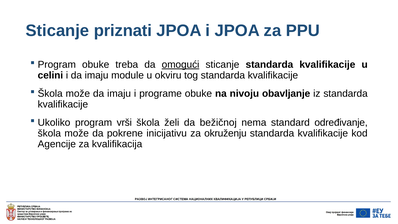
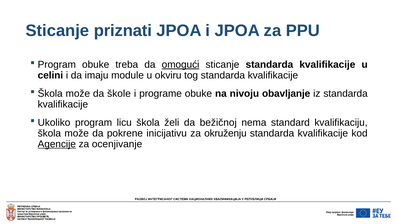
može da imaju: imaju -> škole (119, 93)
vrši: vrši -> licu (124, 122)
određivanje: određivanje -> kvalifikaciju (341, 122)
Agencije underline: none -> present (57, 144)
kvalifikacija: kvalifikacija -> ocenjivanje (117, 144)
